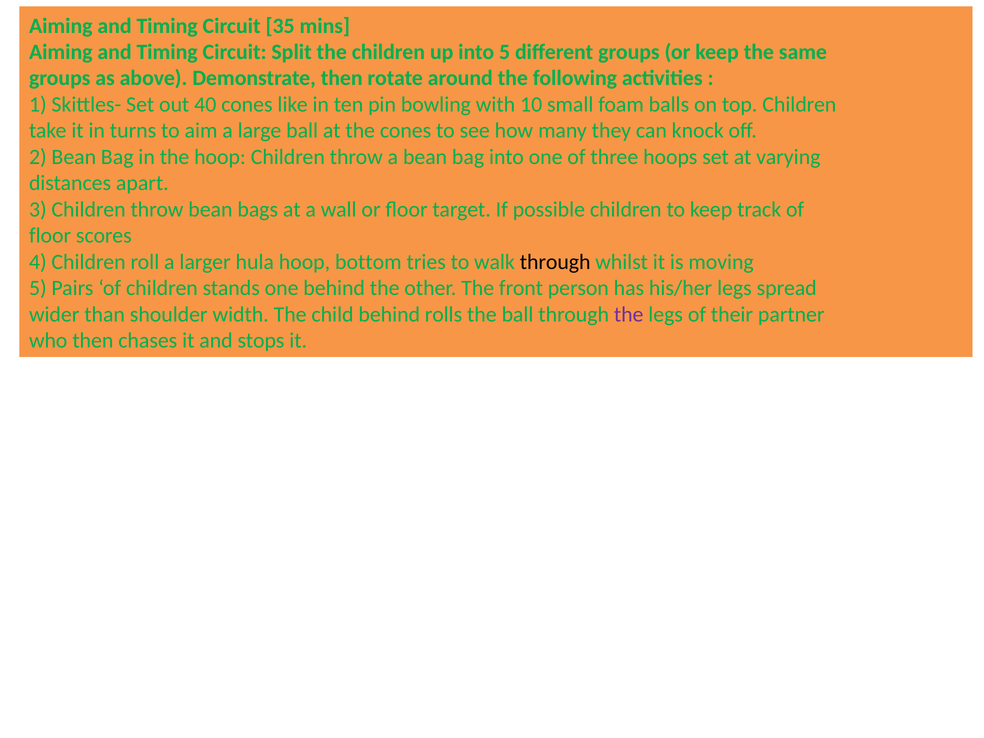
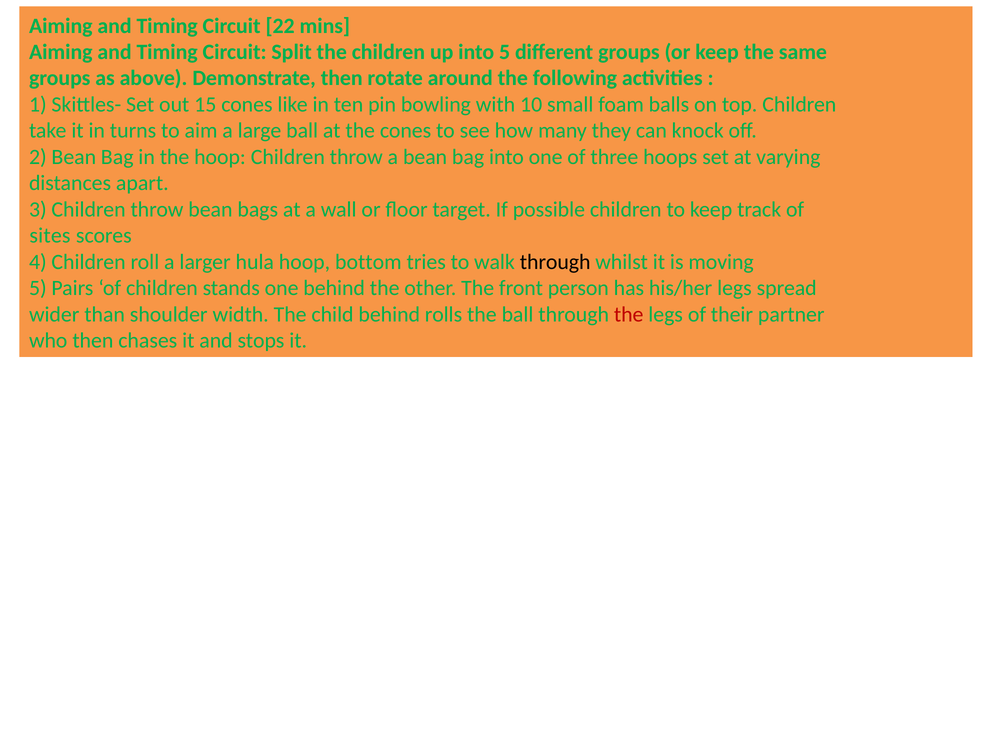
35: 35 -> 22 (280, 26)
40: 40 -> 15 (205, 104)
floor: floor -> sites (50, 236)
the colour: purple -> red (629, 314)
